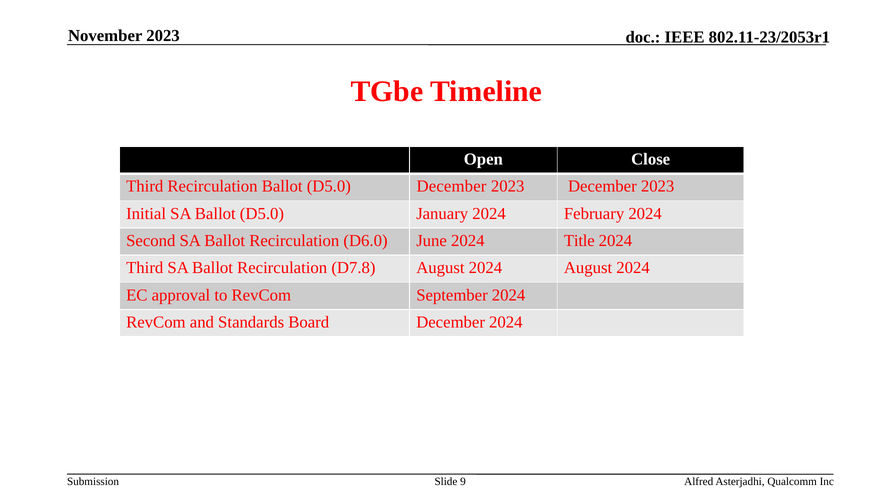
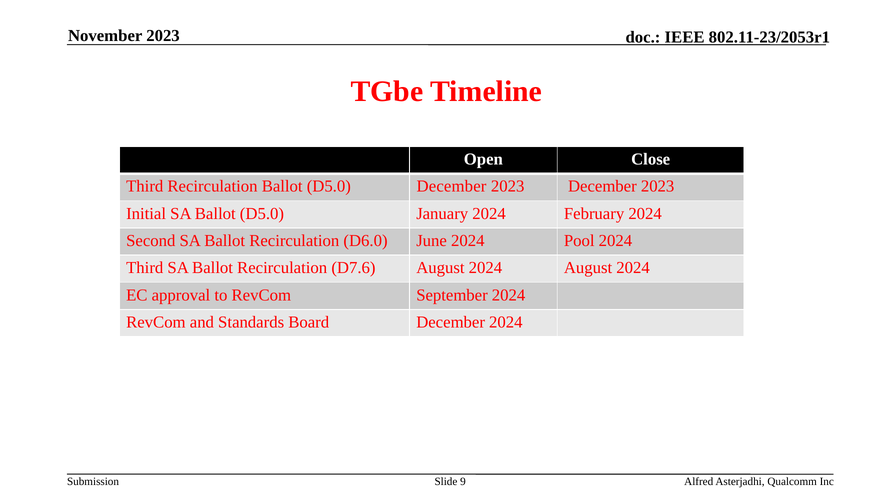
Title: Title -> Pool (579, 241)
D7.8: D7.8 -> D7.6 (353, 268)
